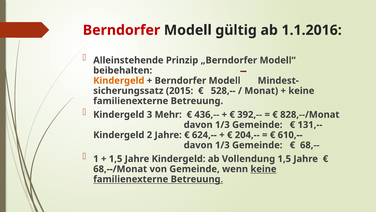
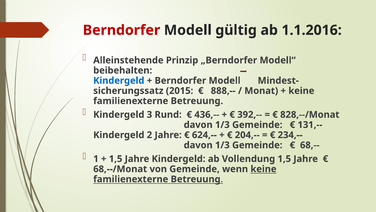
Kindergeld colour: orange -> blue (119, 80)
528,--: 528,-- -> 888,-- (223, 91)
Mehr: Mehr -> Rund (168, 114)
610,--: 610,-- -> 234,-- (290, 135)
